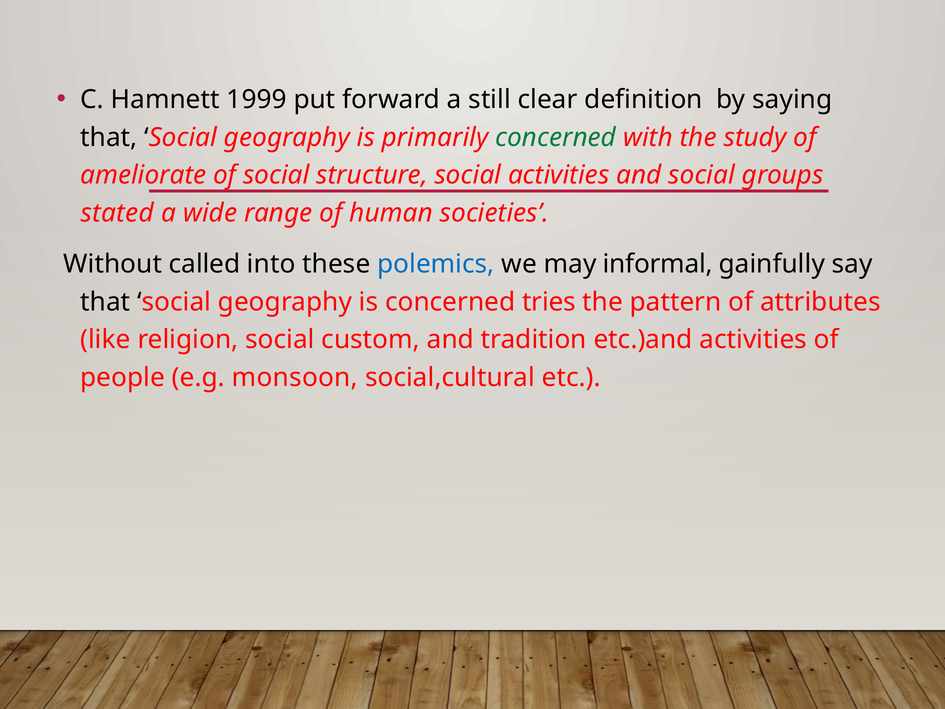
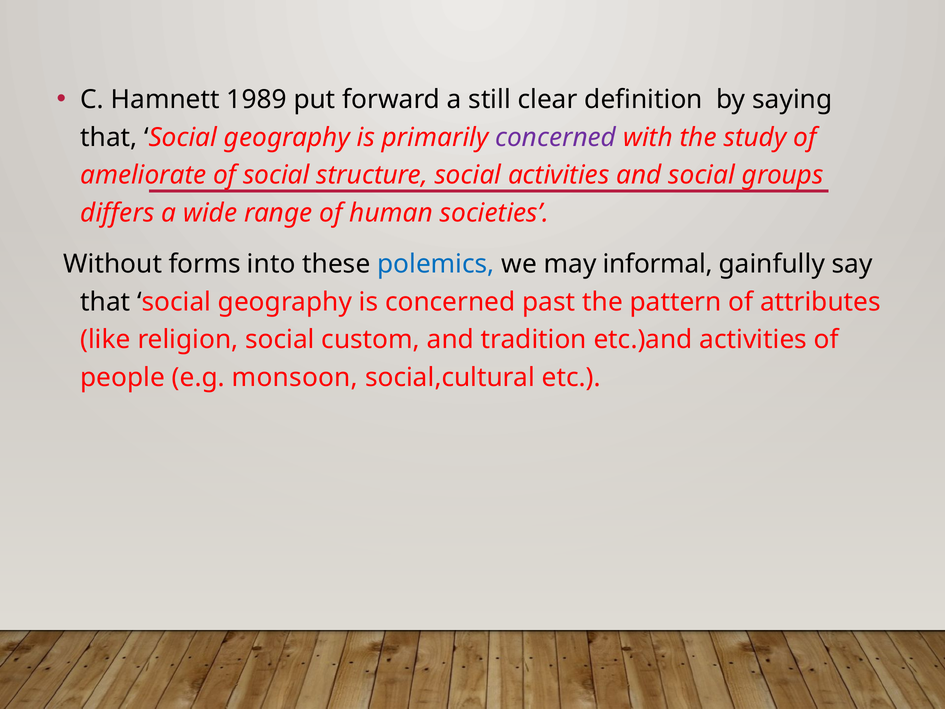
1999: 1999 -> 1989 (257, 100)
concerned colour: green -> purple (556, 137)
stated: stated -> differs (117, 213)
called: called -> forms (205, 264)
tries: tries -> past (549, 302)
